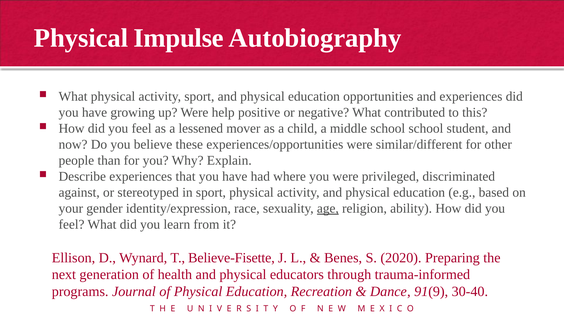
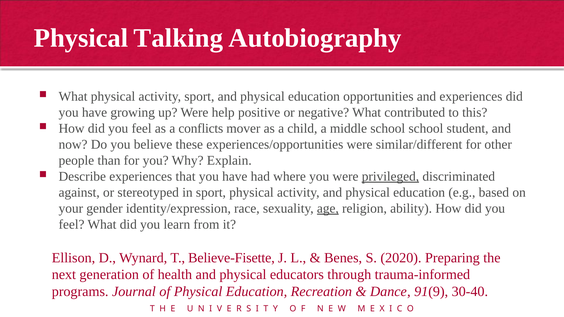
Impulse: Impulse -> Talking (178, 38)
lessened: lessened -> conflicts (201, 129)
privileged underline: none -> present (390, 177)
